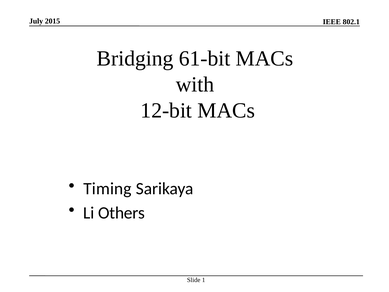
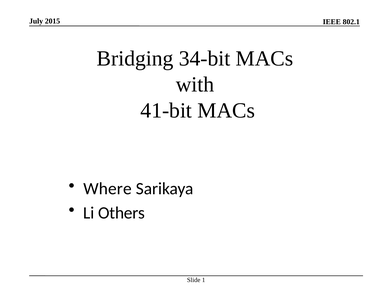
61-bit: 61-bit -> 34-bit (205, 59)
12-bit: 12-bit -> 41-bit (166, 110)
Timing: Timing -> Where (107, 189)
